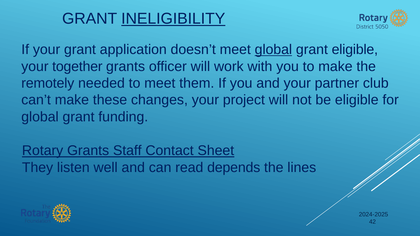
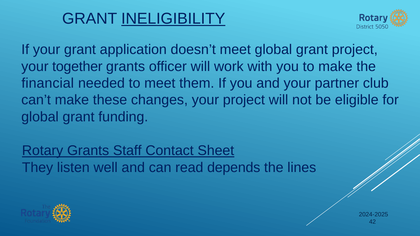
global underline: present -> none (273, 50)
grant eligible: eligible -> project (355, 50)
remotely: remotely -> financial (48, 83)
